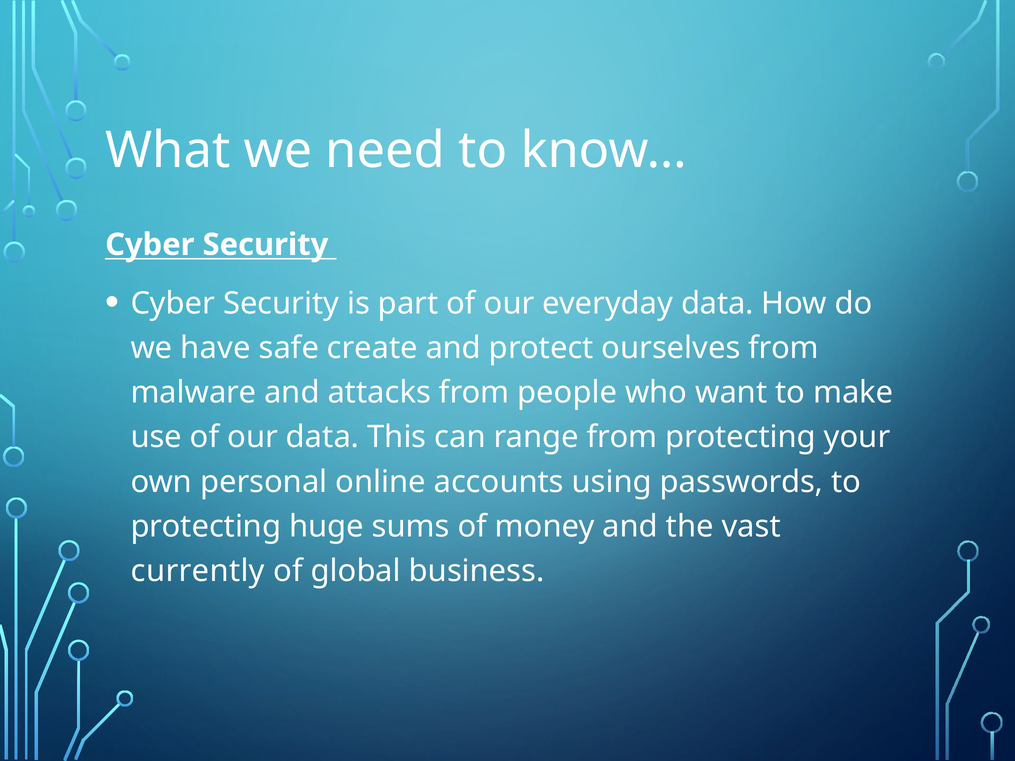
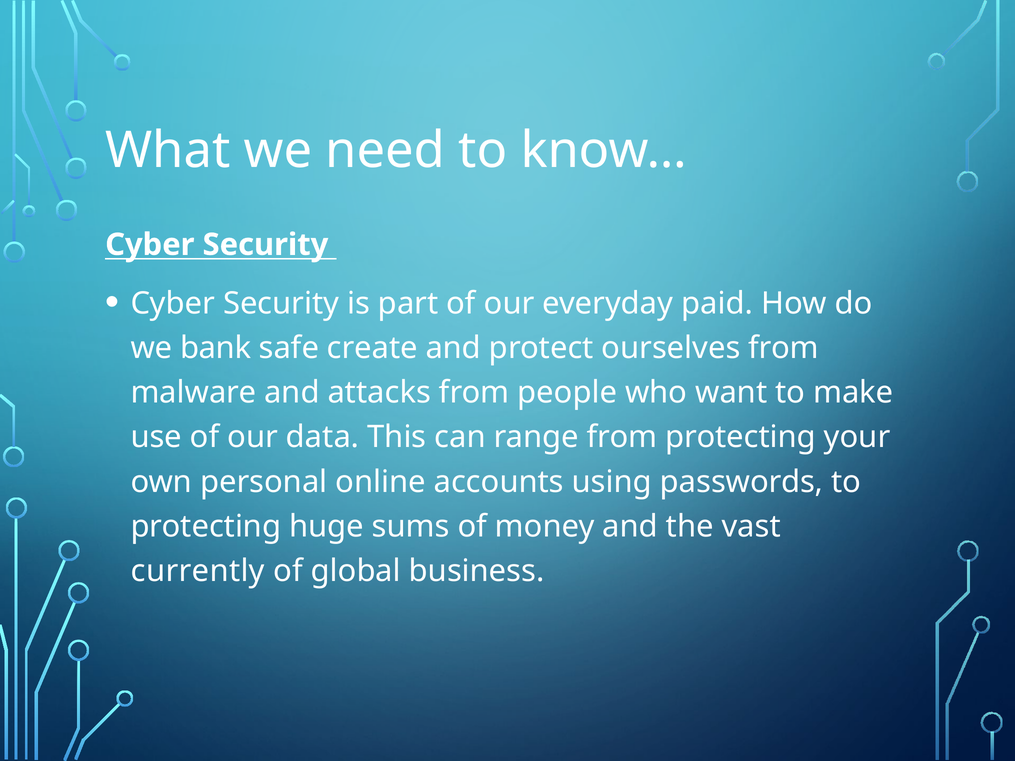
everyday data: data -> paid (717, 303)
have: have -> bank (216, 348)
